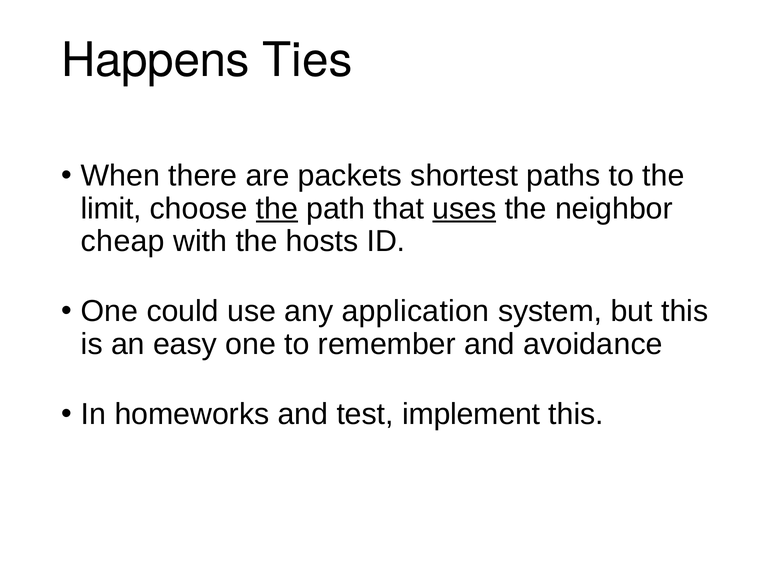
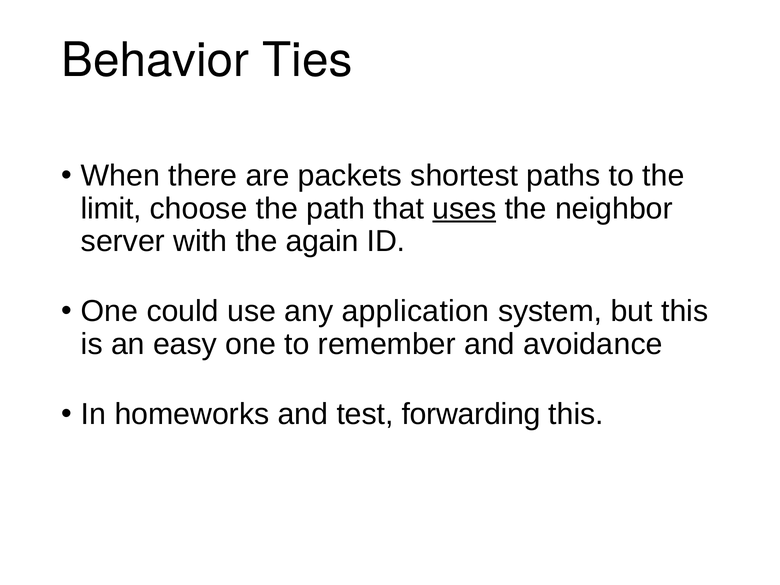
Happens: Happens -> Behavior (155, 60)
the underline: present -> none (277, 209)
cheap: cheap -> server (123, 241)
hosts: hosts -> again (322, 241)
implement: implement -> forwarding (471, 414)
